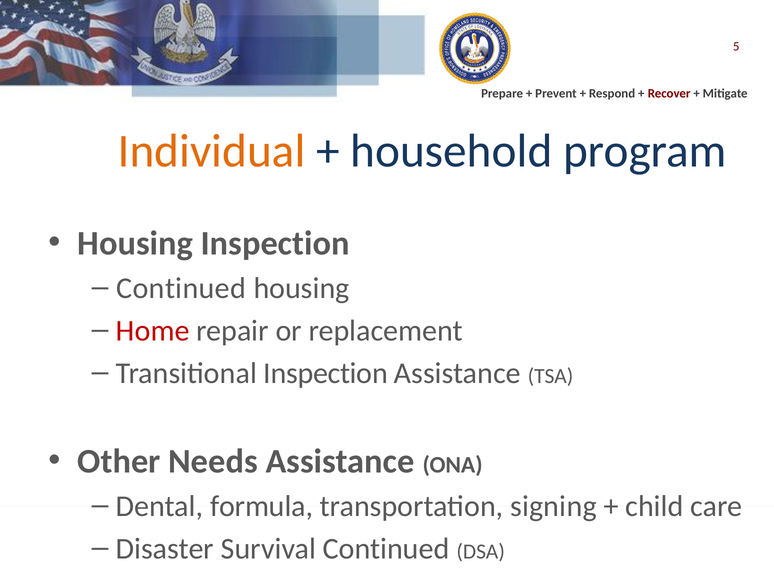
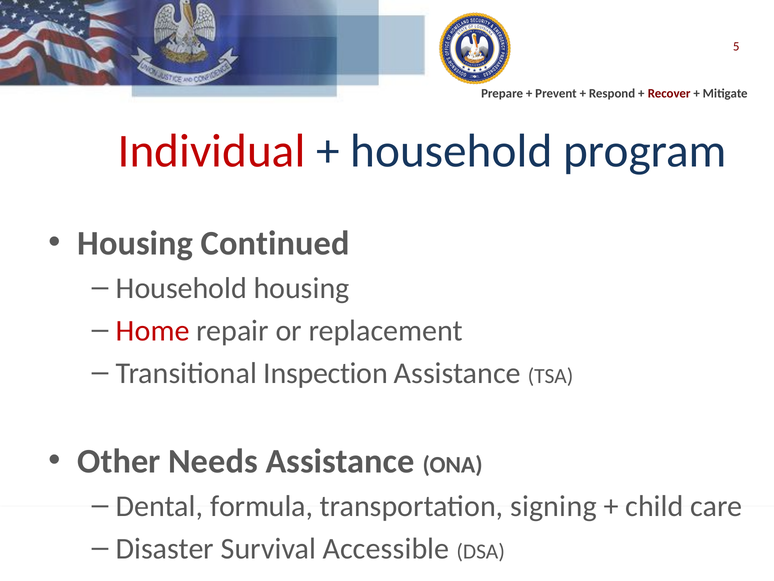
Individual colour: orange -> red (212, 151)
Housing Inspection: Inspection -> Continued (275, 243)
Continued: Continued -> Household (181, 288)
Survival Continued: Continued -> Accessible (386, 548)
